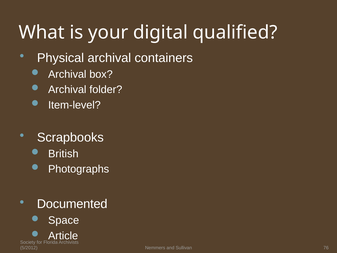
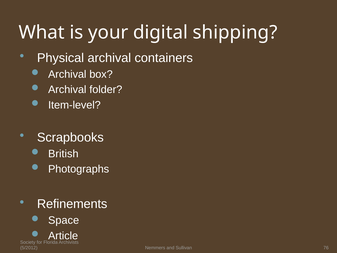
qualified: qualified -> shipping (235, 32)
Documented: Documented -> Refinements (72, 204)
